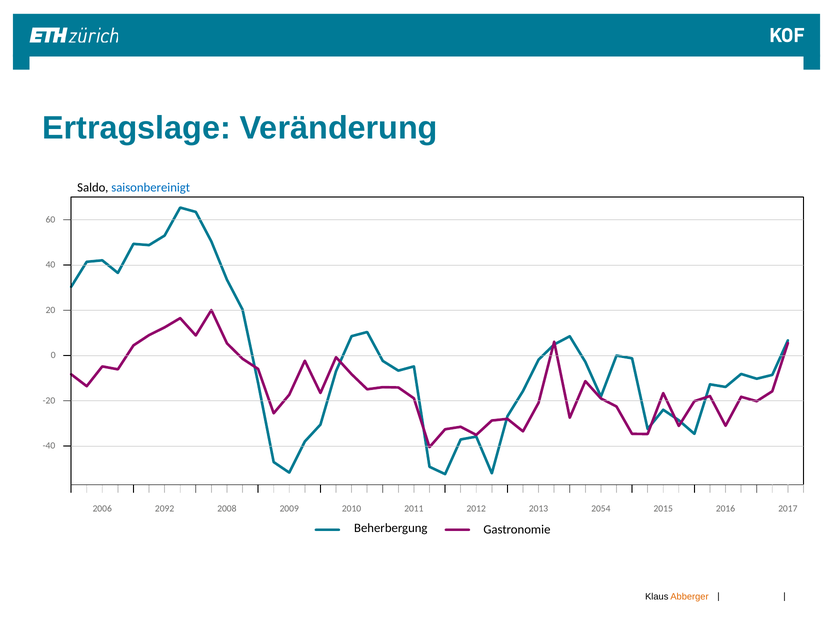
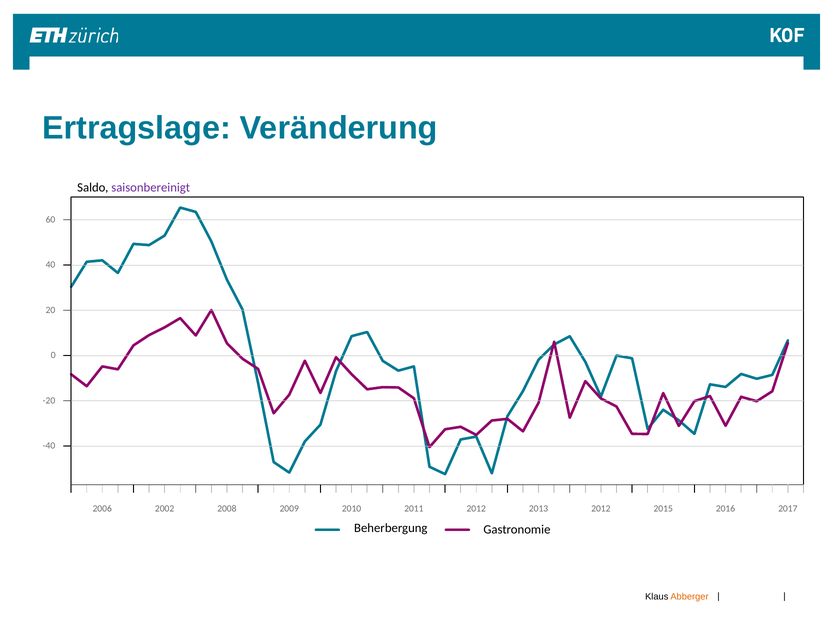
saisonbereinigt colour: blue -> purple (151, 187)
2092: 2092 -> 2002 (165, 508)
2013 2054: 2054 -> 2012 (601, 508)
